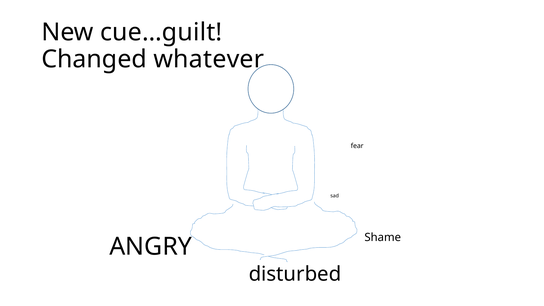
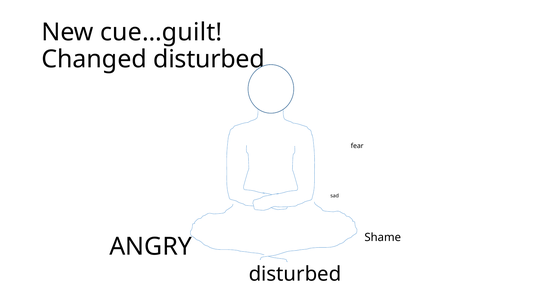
Changed whatever: whatever -> disturbed (209, 59)
